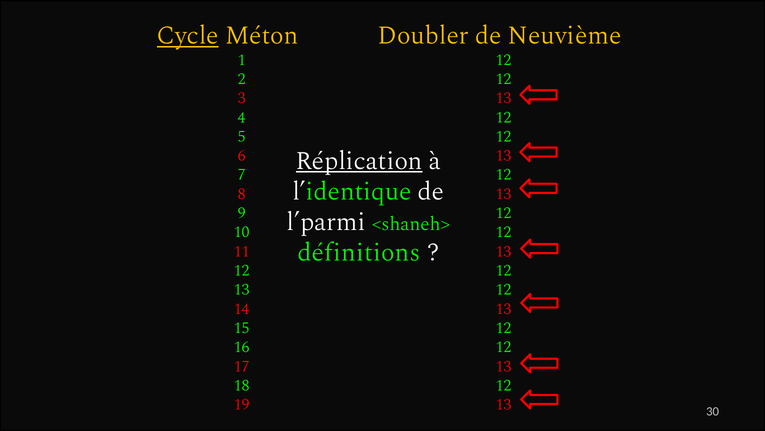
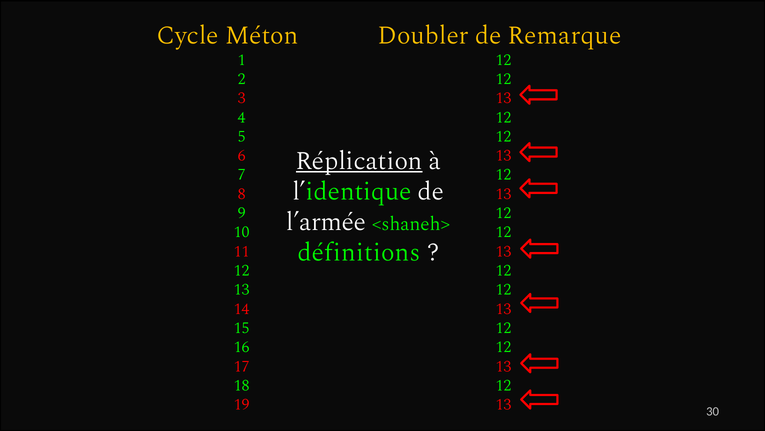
Cycle underline: present -> none (188, 35)
Neuvième: Neuvième -> Remarque (565, 35)
l’parmi: l’parmi -> l’armée (326, 222)
